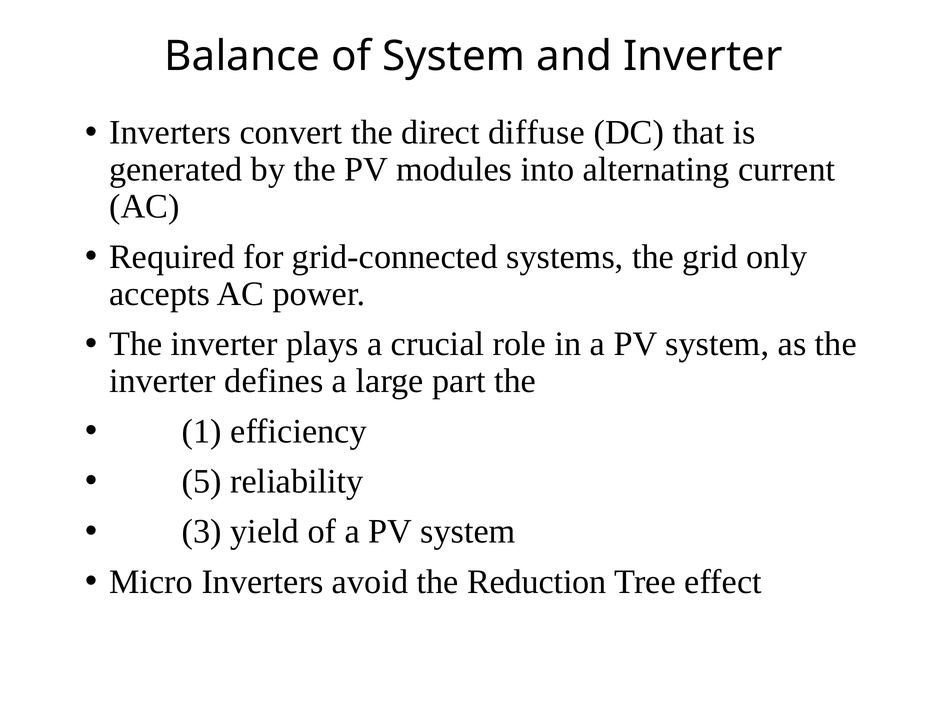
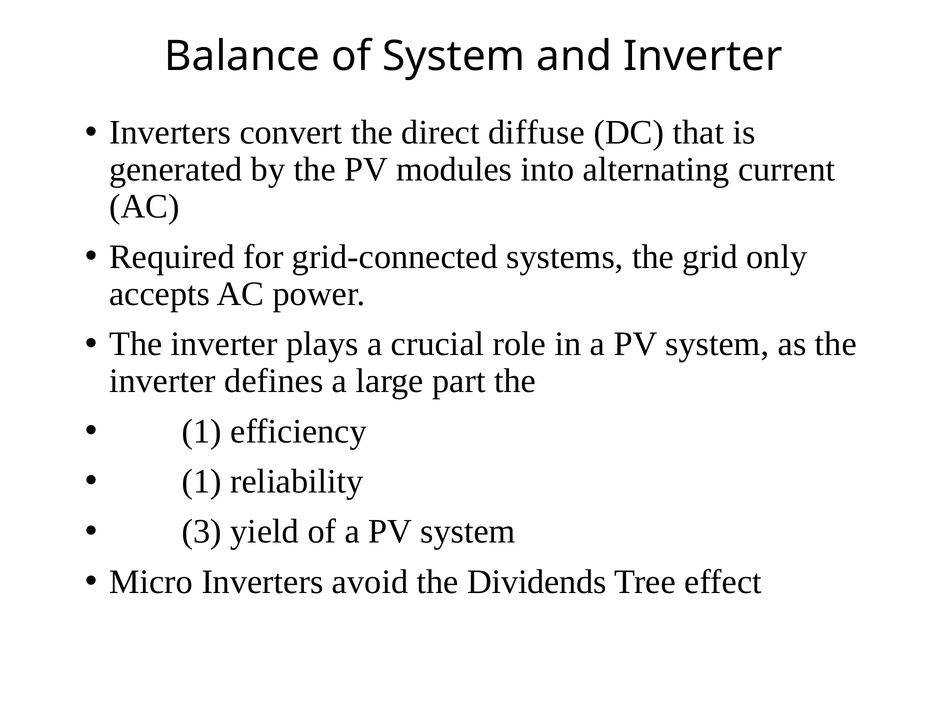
5: 5 -> 1 (202, 481)
Reduction: Reduction -> Dividends (537, 582)
